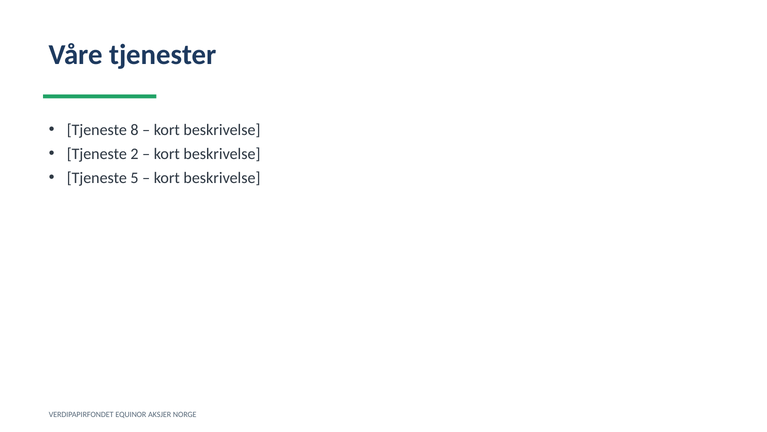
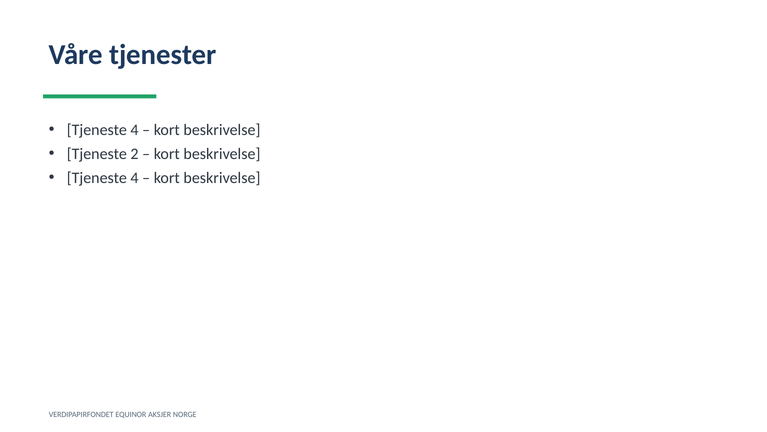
8: 8 -> 4 (134, 130)
5: 5 -> 4 (134, 178)
